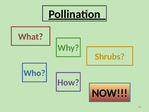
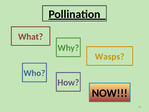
Shrubs: Shrubs -> Wasps (110, 57)
